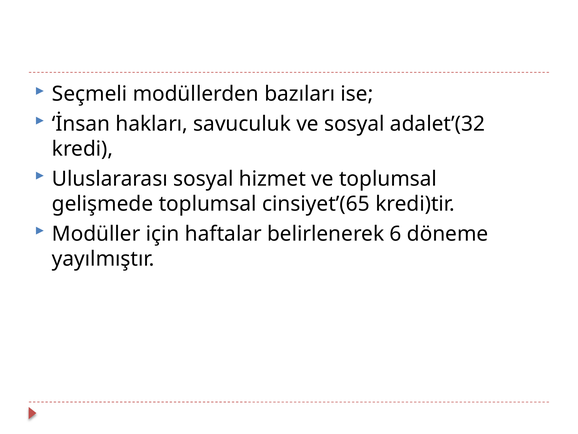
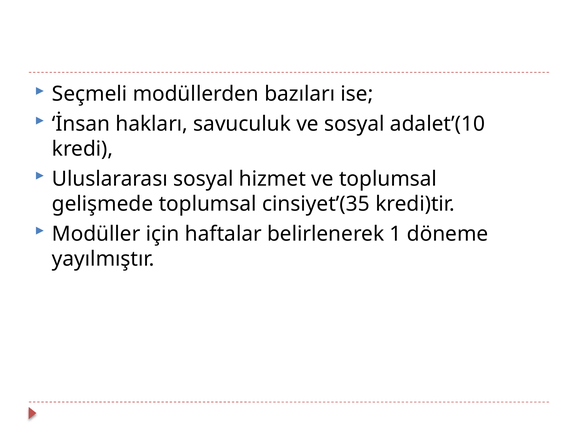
adalet’(32: adalet’(32 -> adalet’(10 (438, 124)
cinsiyet’(65: cinsiyet’(65 -> cinsiyet’(35 (316, 204)
6: 6 -> 1 (396, 234)
